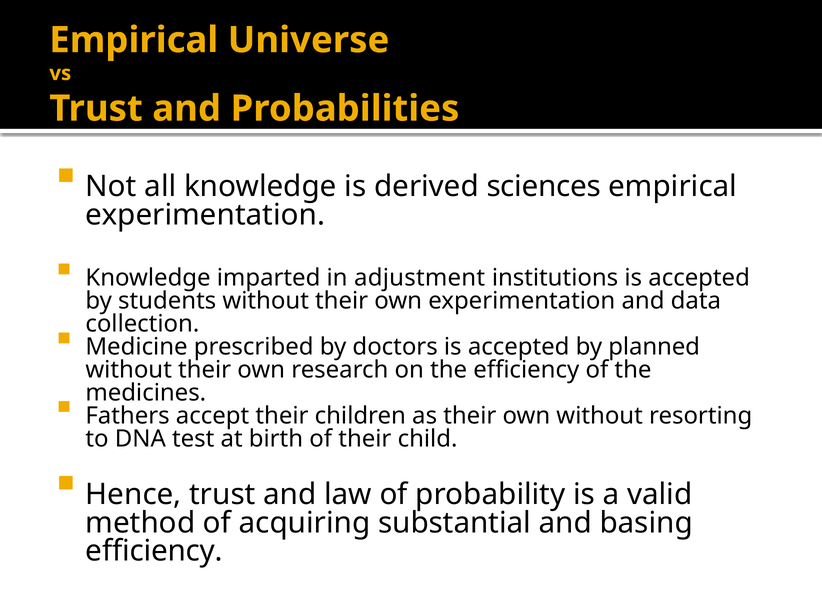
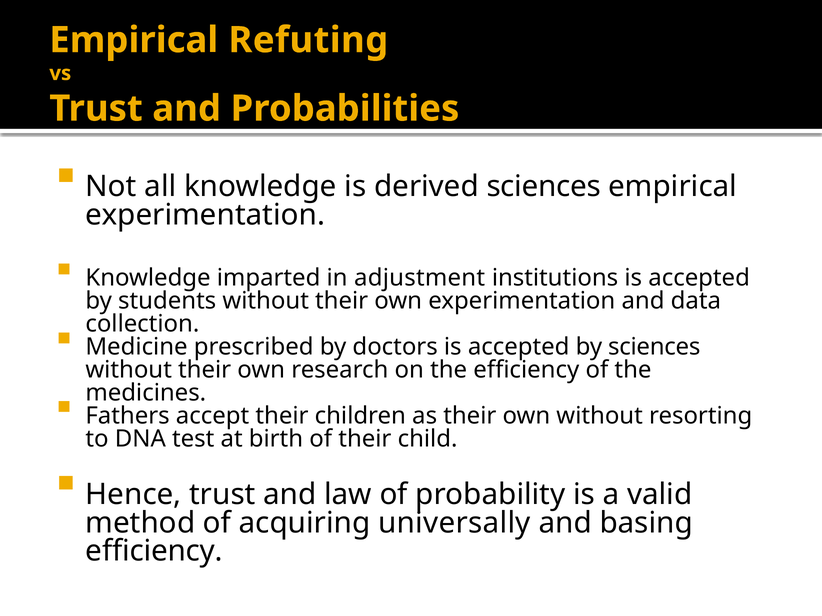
Universe: Universe -> Refuting (308, 40)
by planned: planned -> sciences (654, 347)
substantial: substantial -> universally (454, 523)
